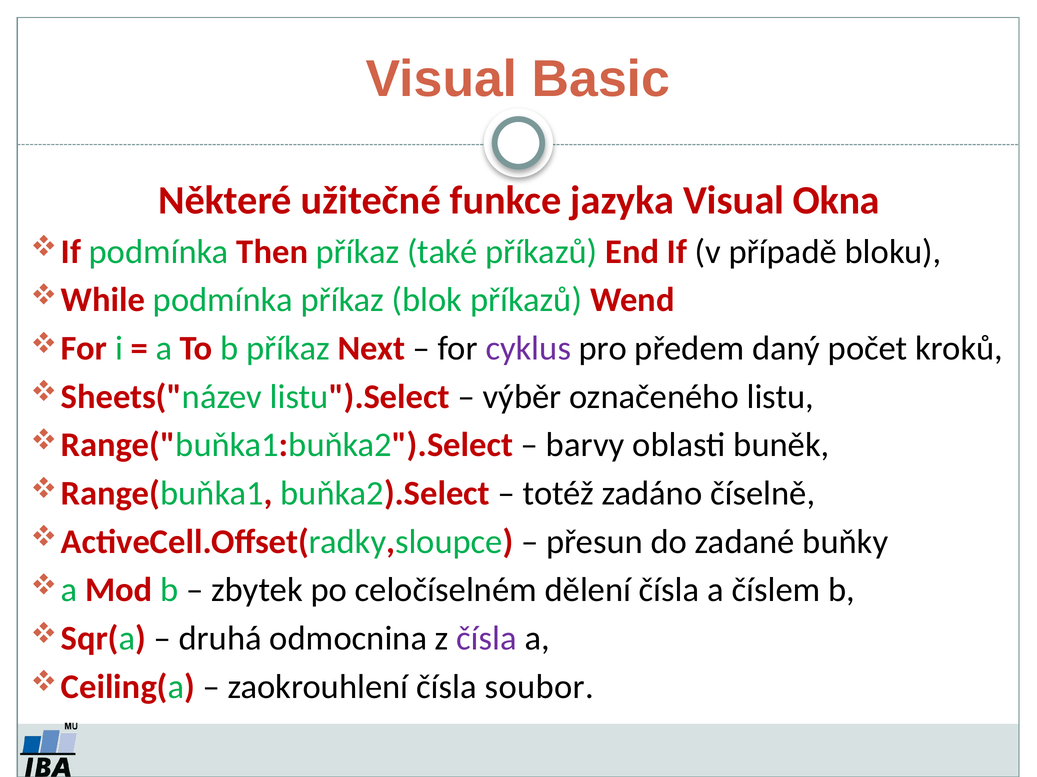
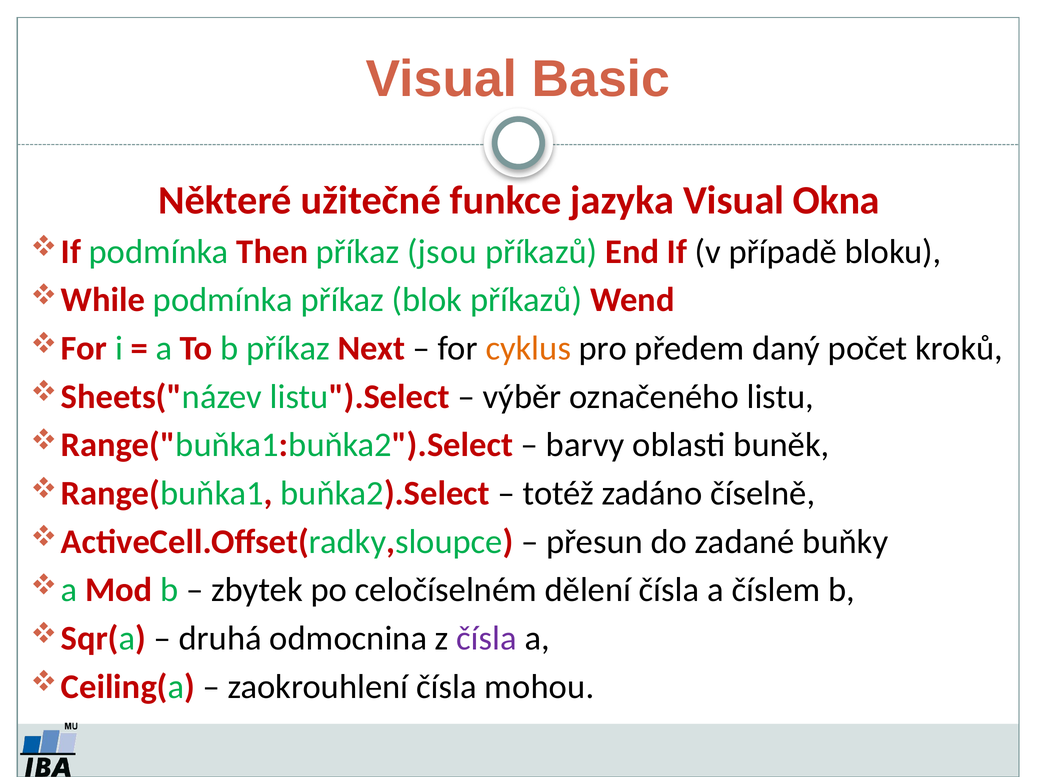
také: také -> jsou (442, 252)
cyklus colour: purple -> orange (528, 349)
soubor: soubor -> mohou (539, 687)
